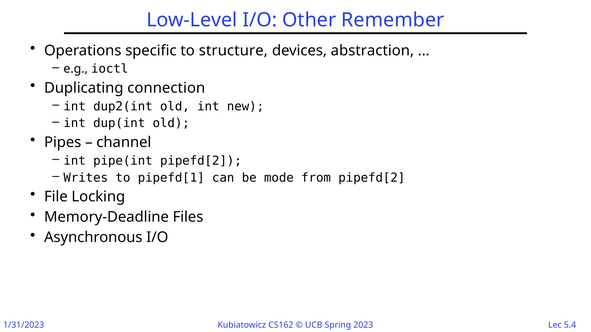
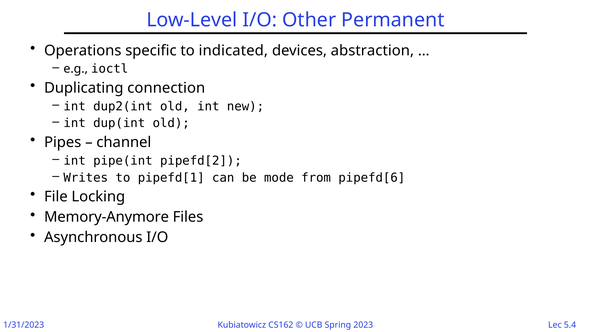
Remember: Remember -> Permanent (393, 20)
structure: structure -> indicated (233, 51)
from pipefd[2: pipefd[2 -> pipefd[6 (372, 178)
Memory-Deadline: Memory-Deadline -> Memory-Anymore (107, 217)
